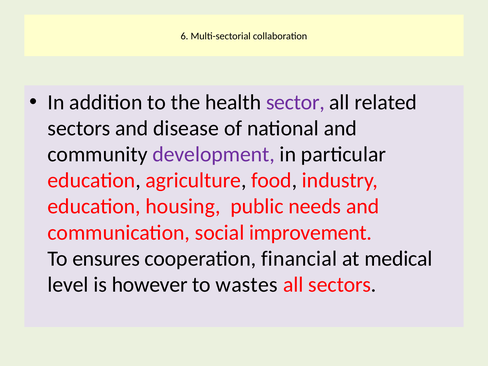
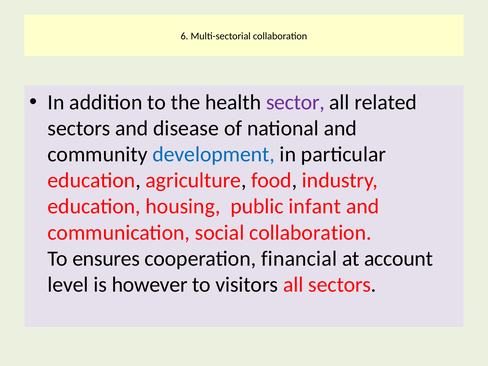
development colour: purple -> blue (214, 154)
needs: needs -> infant (315, 207)
social improvement: improvement -> collaboration (310, 233)
medical: medical -> account (399, 259)
wastes: wastes -> visitors (247, 285)
